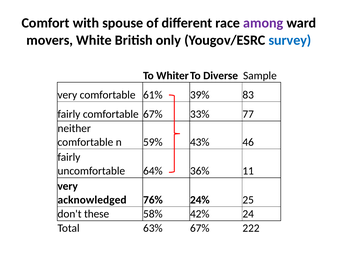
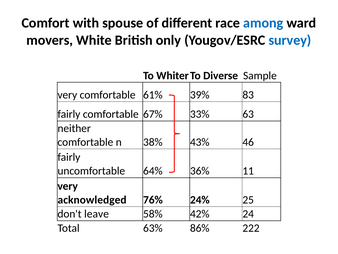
among colour: purple -> blue (263, 23)
77: 77 -> 63 (248, 114)
59%: 59% -> 38% (153, 142)
these: these -> leave (97, 214)
63% 67%: 67% -> 86% (200, 228)
